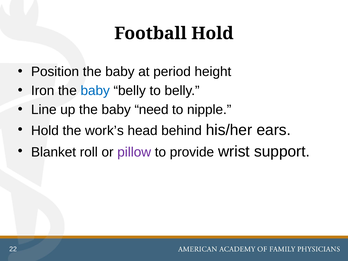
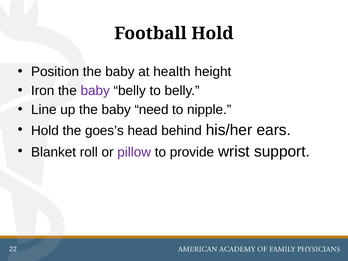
period: period -> health (172, 72)
baby colour: blue -> purple (95, 91)
work’s: work’s -> goes’s (104, 131)
